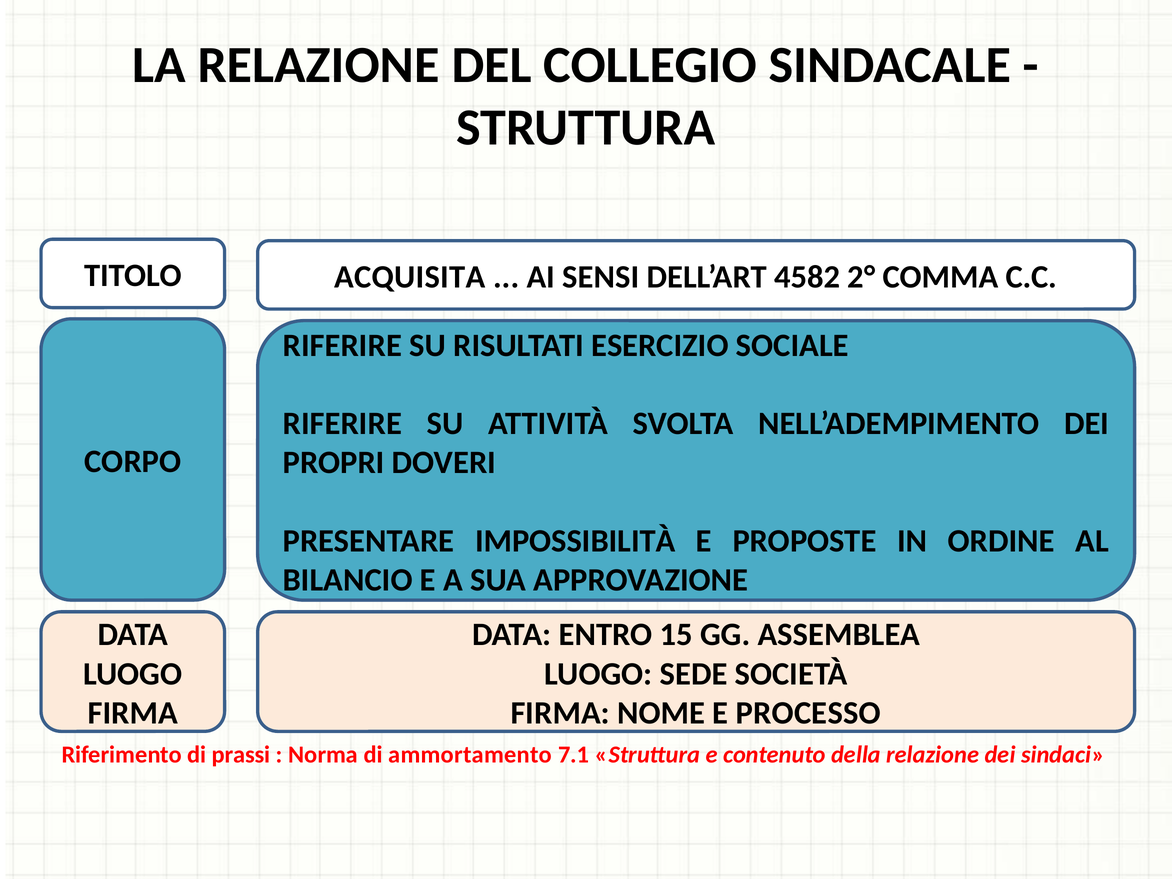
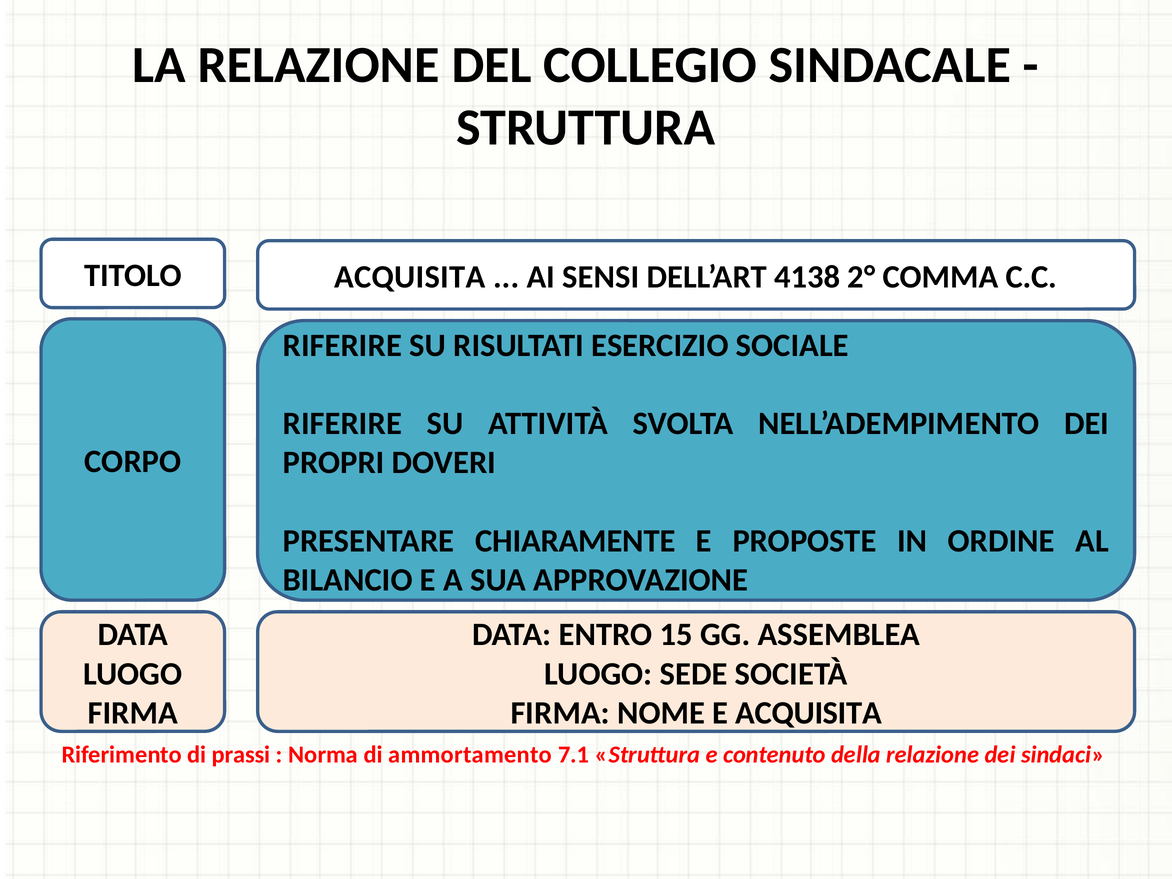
4582: 4582 -> 4138 (807, 277)
IMPOSSIBILITÀ: IMPOSSIBILITÀ -> CHIARAMENTE (575, 541)
E PROCESSO: PROCESSO -> ACQUISITA (809, 713)
